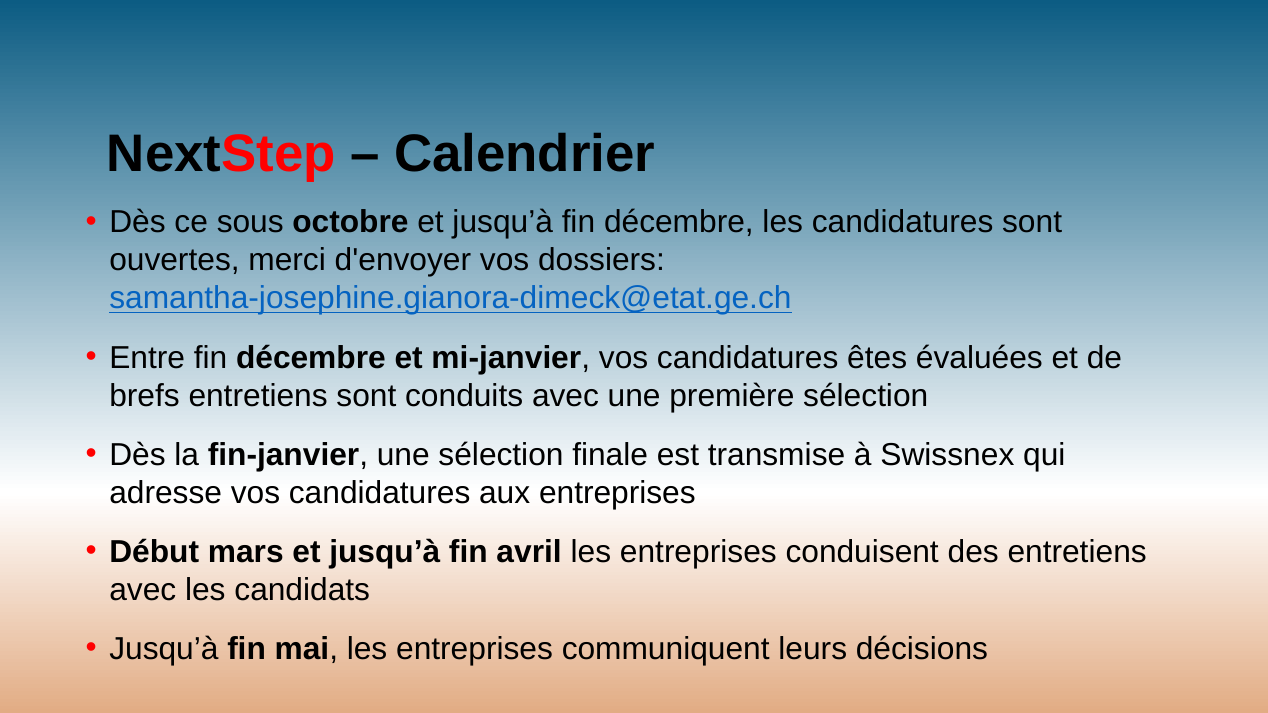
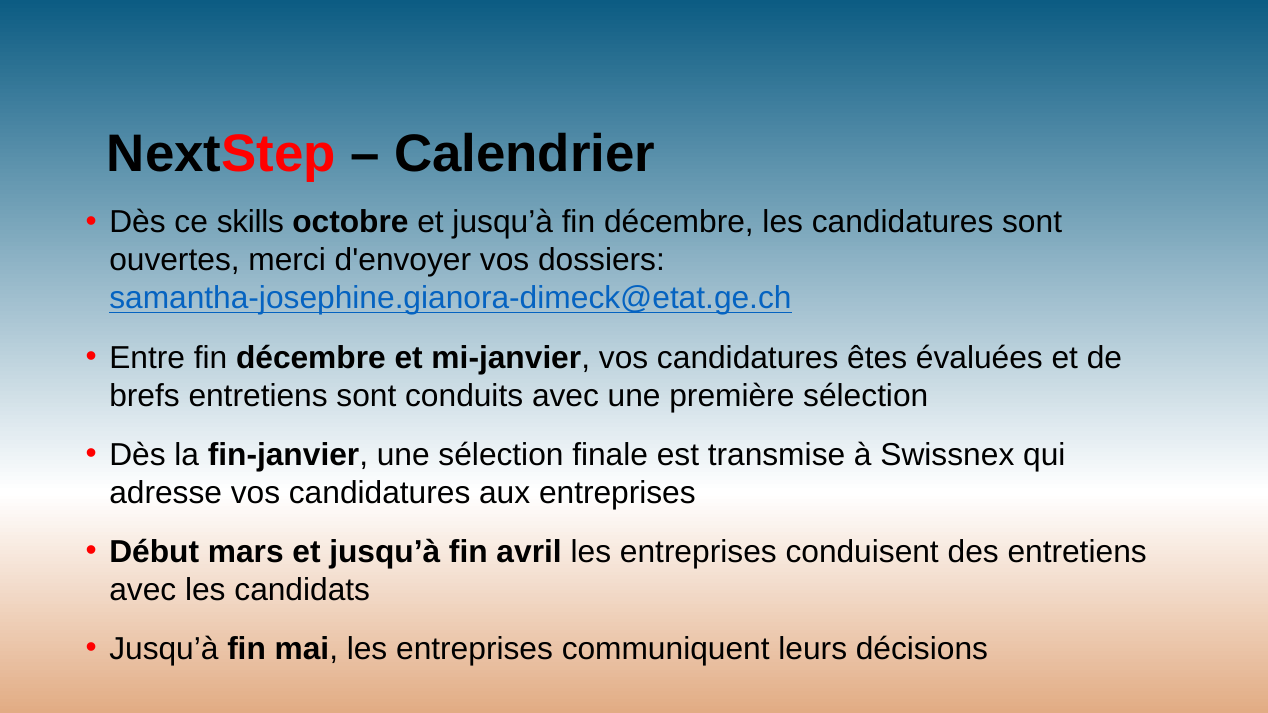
sous: sous -> skills (250, 222)
